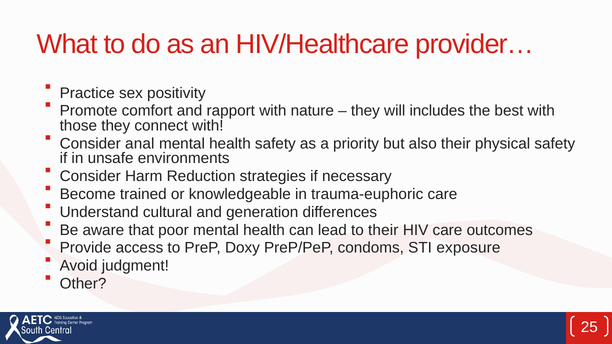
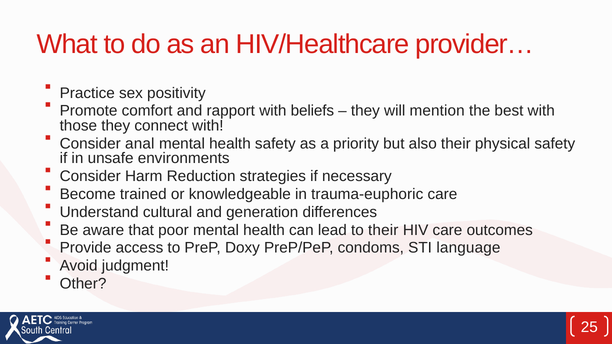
nature: nature -> beliefs (312, 111)
includes: includes -> mention (437, 111)
exposure: exposure -> language (468, 248)
